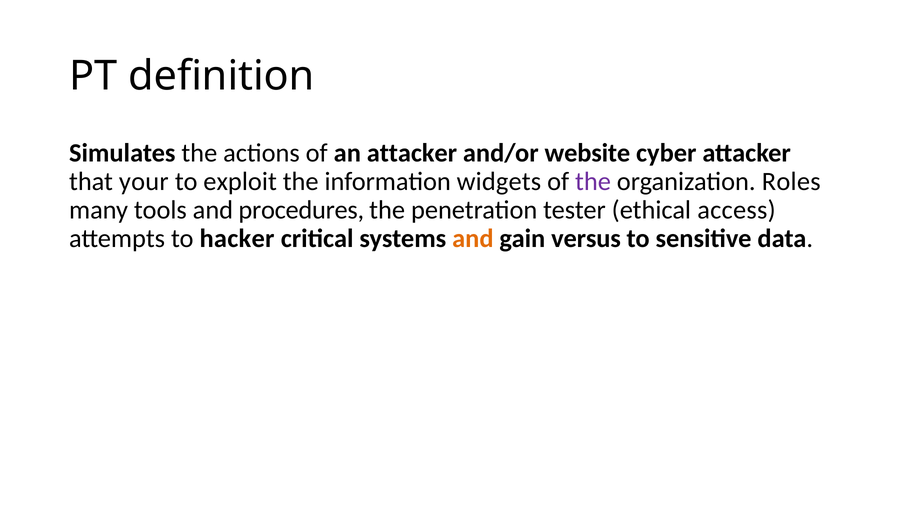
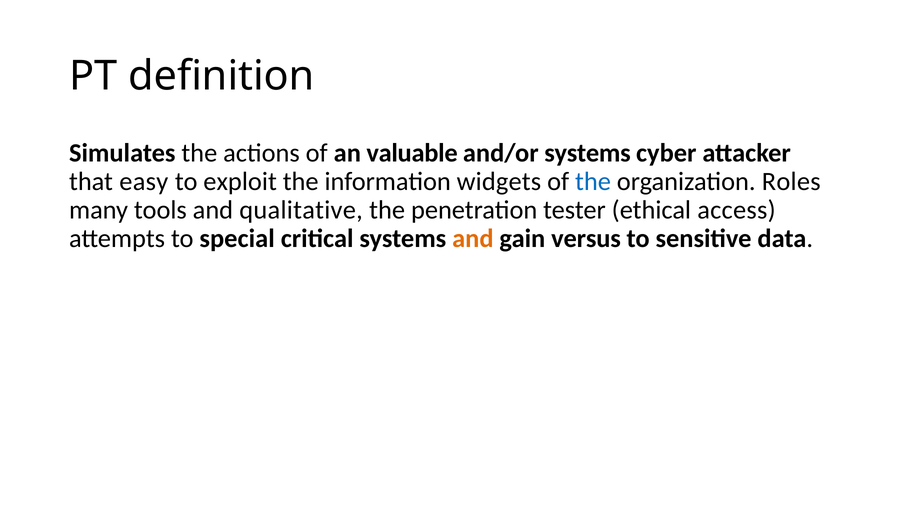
an attacker: attacker -> valuable (412, 153)
and/or website: website -> systems (587, 153)
your: your -> easy (144, 182)
the colour: purple -> blue (593, 182)
procedures: procedures -> qualitative (301, 210)
hacker: hacker -> special (237, 239)
